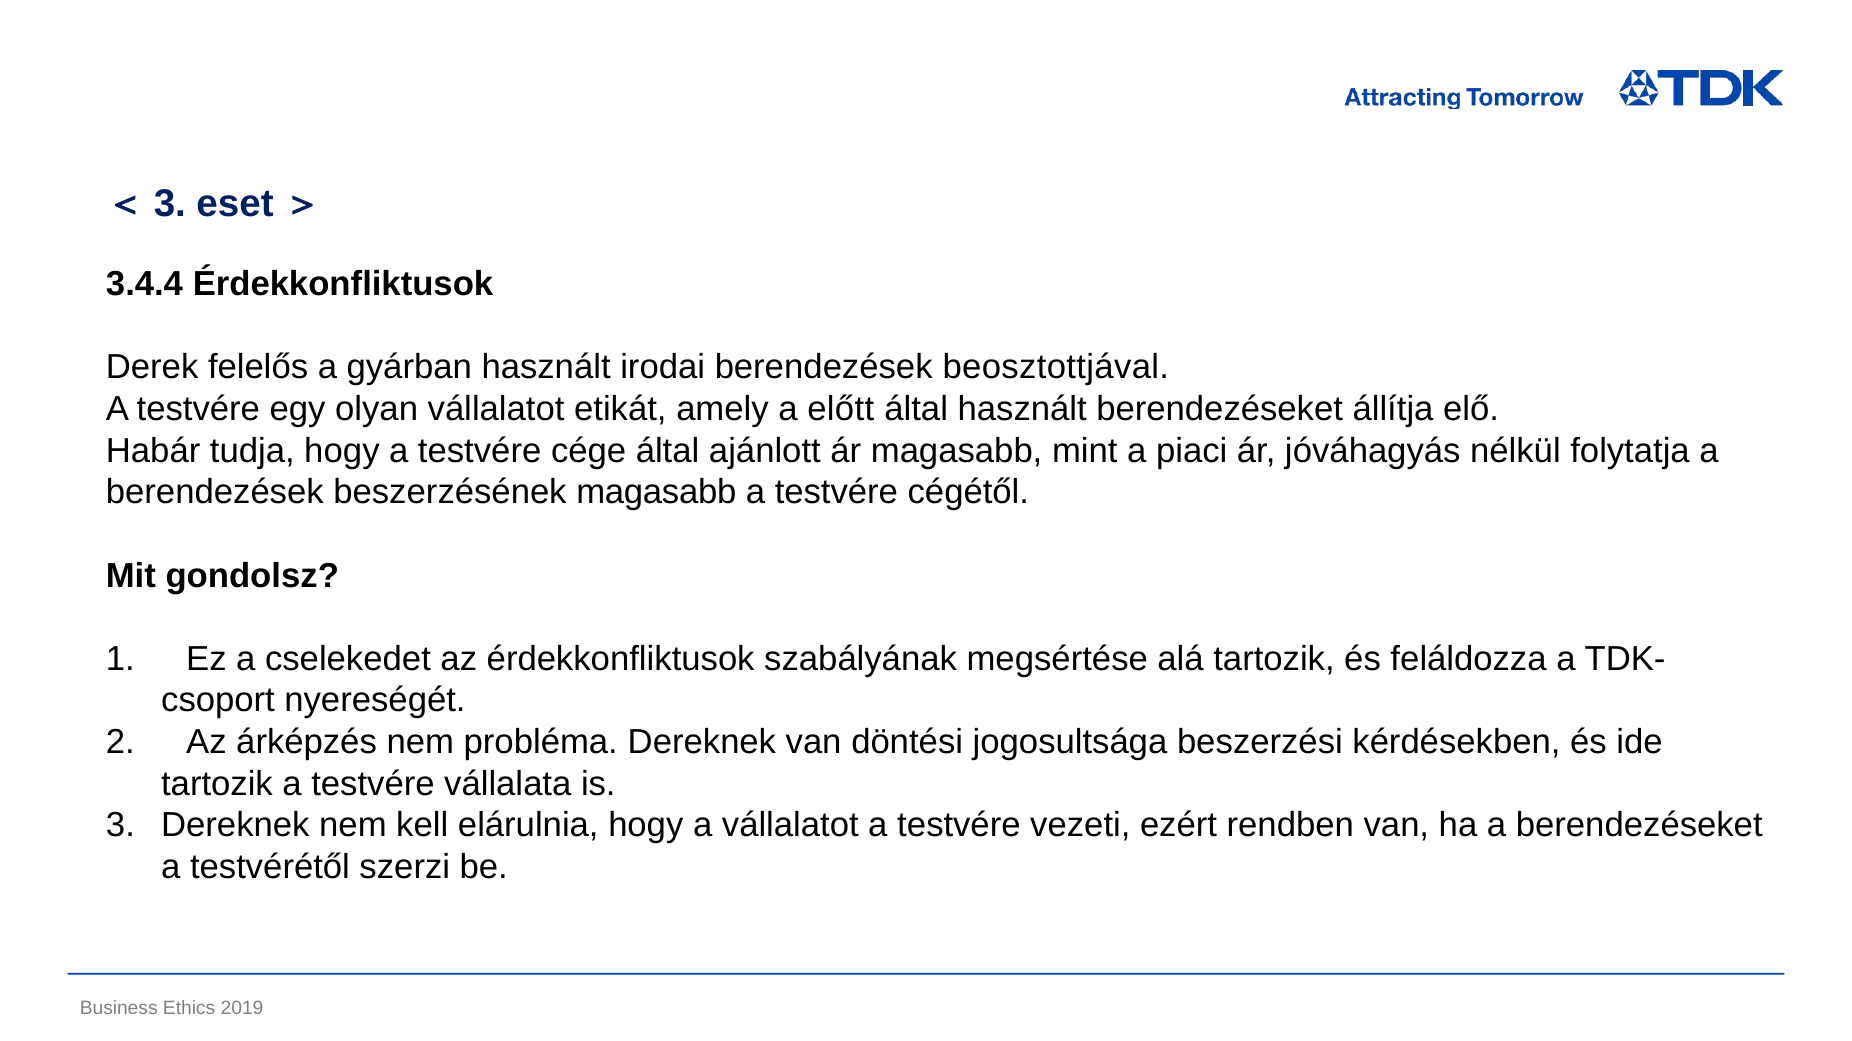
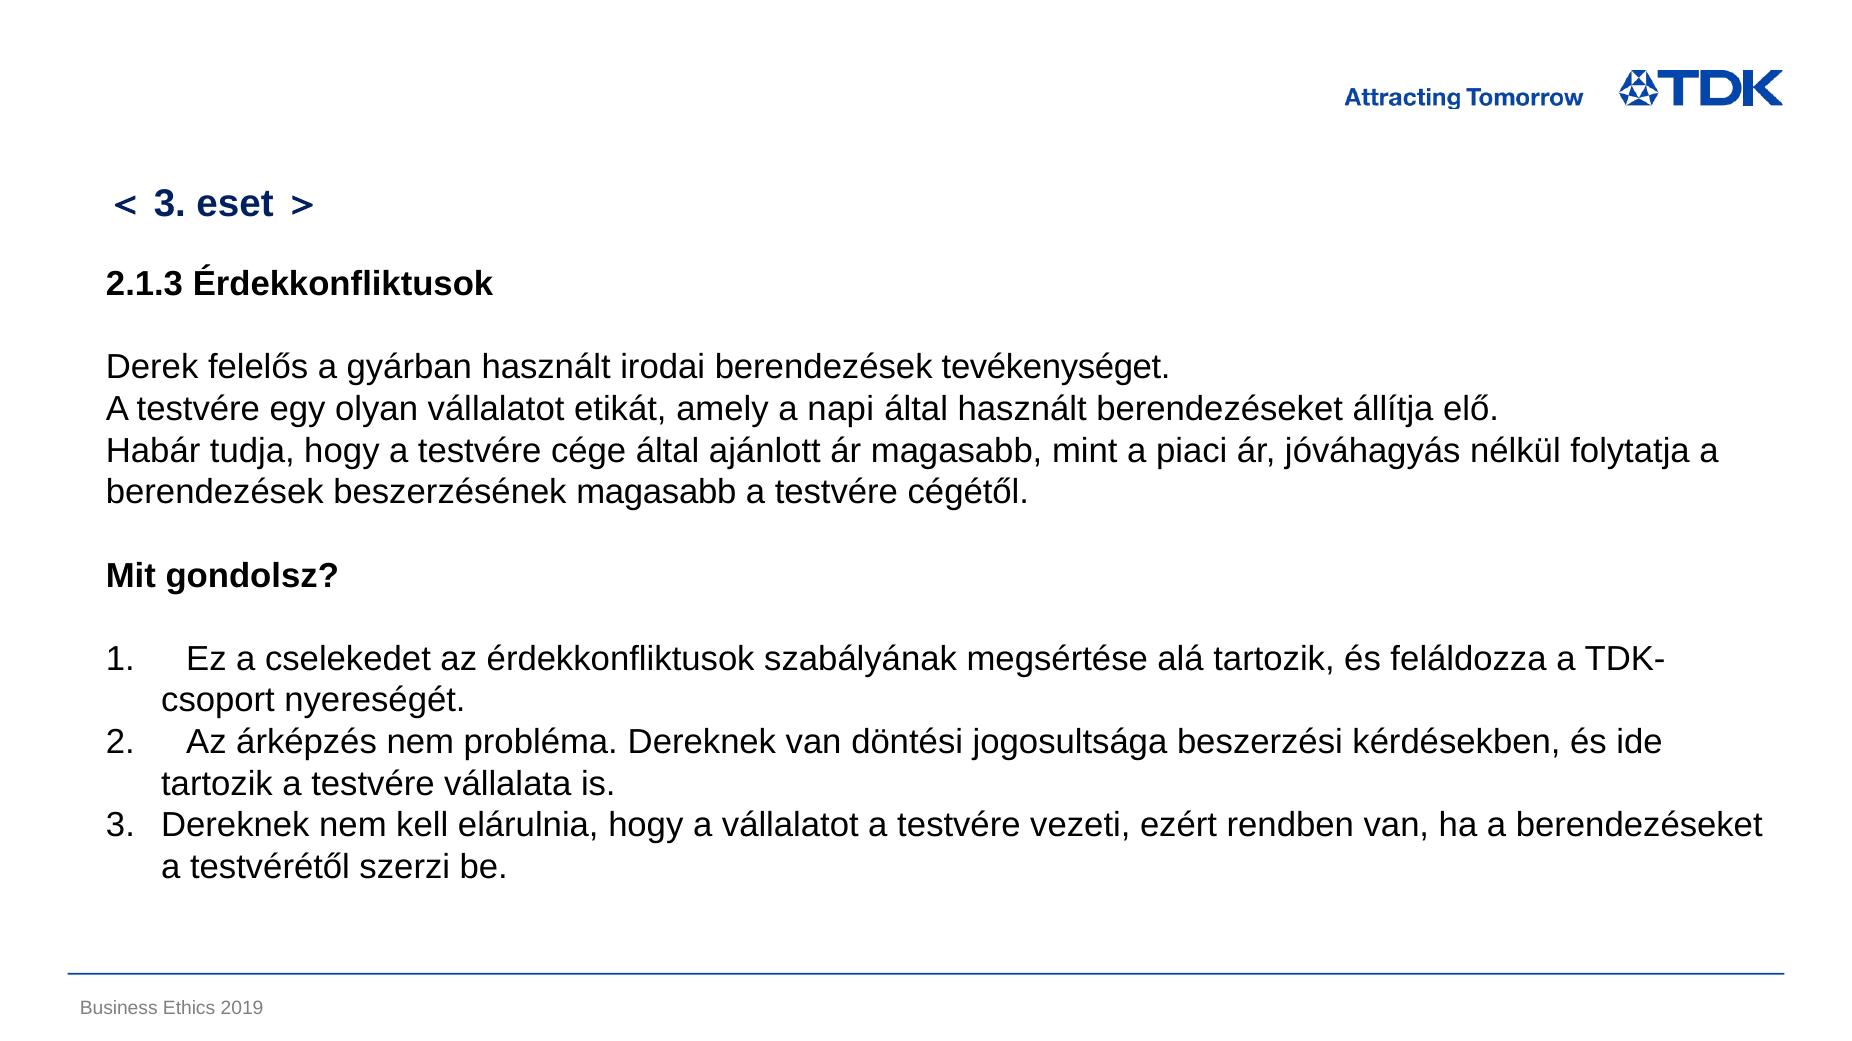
3.4.4: 3.4.4 -> 2.1.3 (145, 284)
beosztottjával: beosztottjával -> tevékenységet (1056, 367)
előtt: előtt -> napi (841, 409)
